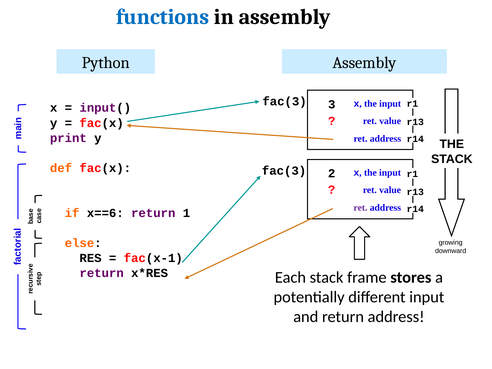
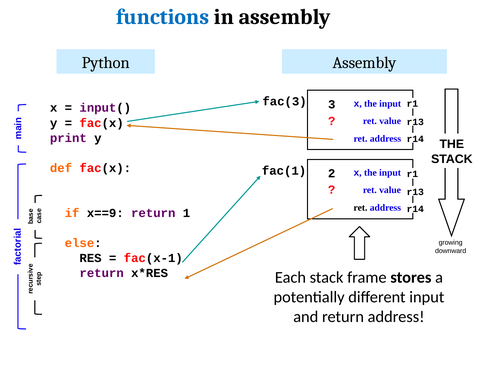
fac(3: fac(3 -> fac(1 (284, 171)
ret colour: purple -> black (360, 208)
x==6: x==6 -> x==9 (105, 213)
